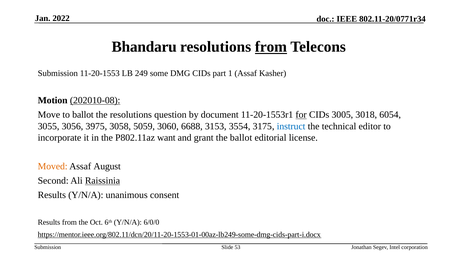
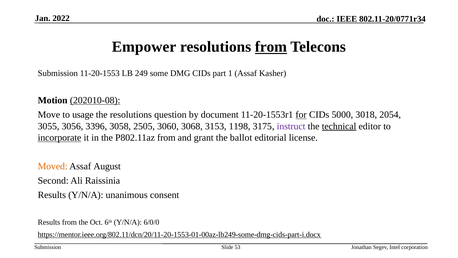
Bhandaru: Bhandaru -> Empower (144, 47)
to ballot: ballot -> usage (83, 115)
3005: 3005 -> 5000 (342, 115)
6054: 6054 -> 2054 (390, 115)
3975: 3975 -> 3396 (96, 126)
5059: 5059 -> 2505 (144, 126)
6688: 6688 -> 3068 (192, 126)
3554: 3554 -> 1198 (240, 126)
instruct colour: blue -> purple (291, 126)
technical underline: none -> present (339, 126)
incorporate underline: none -> present (60, 137)
P802.11az want: want -> from (166, 137)
Raissinia underline: present -> none (103, 180)
